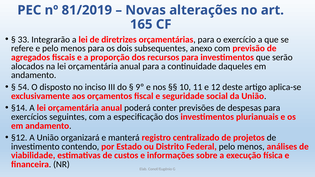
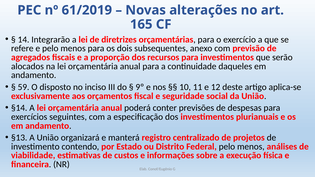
81/2019: 81/2019 -> 61/2019 (87, 10)
33: 33 -> 14 (24, 40)
54: 54 -> 59 (24, 87)
§12: §12 -> §13 (19, 138)
